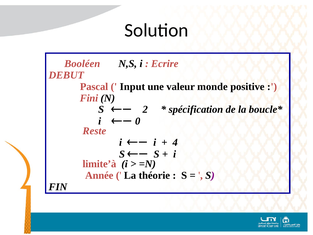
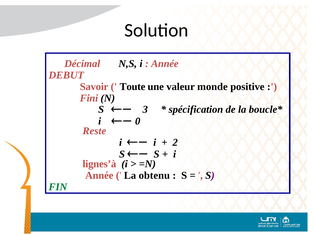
Booléen: Booléen -> Décimal (82, 64)
Ecrire: Ecrire -> Année (165, 64)
Pascal: Pascal -> Savoir (94, 87)
Input: Input -> Toute (133, 87)
2: 2 -> 3 (145, 109)
4: 4 -> 2 (175, 142)
limite’à: limite’à -> lignes’à (99, 164)
théorie: théorie -> obtenu (154, 175)
FIN colour: black -> green (58, 187)
